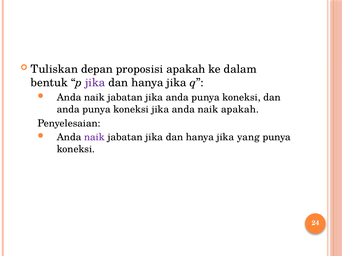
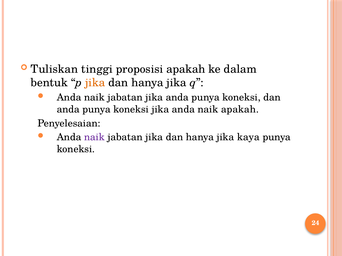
depan: depan -> tinggi (97, 69)
jika colour: purple -> orange (95, 83)
yang: yang -> kaya (248, 137)
